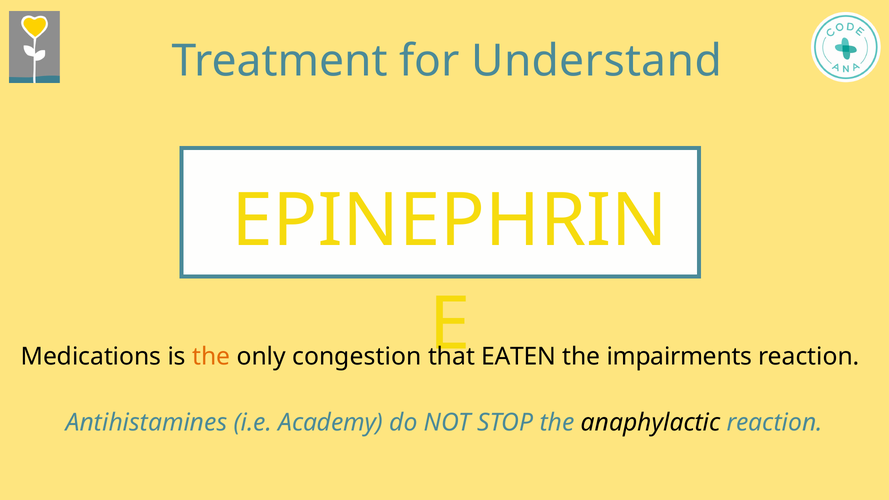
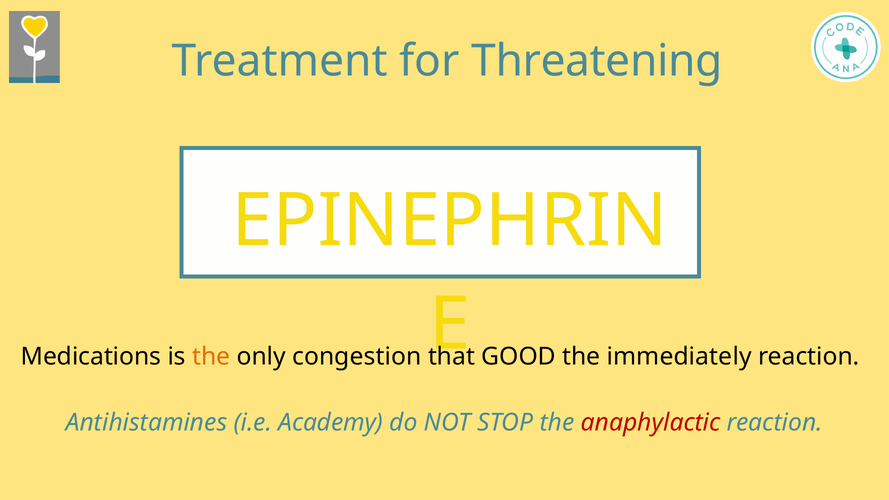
Understand: Understand -> Threatening (597, 61)
EATEN: EATEN -> GOOD (519, 357)
impairments: impairments -> immediately (679, 357)
anaphylactic colour: black -> red (651, 423)
